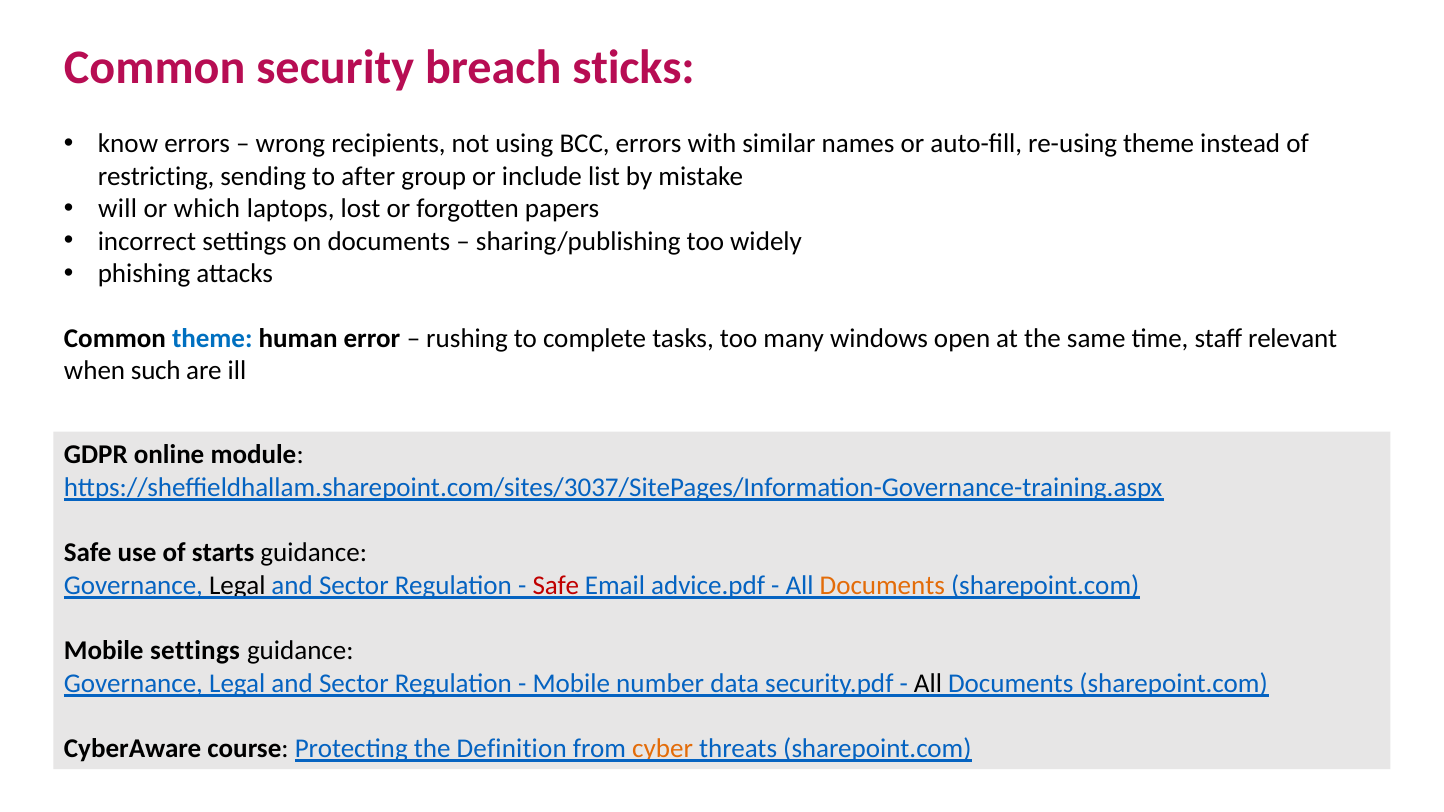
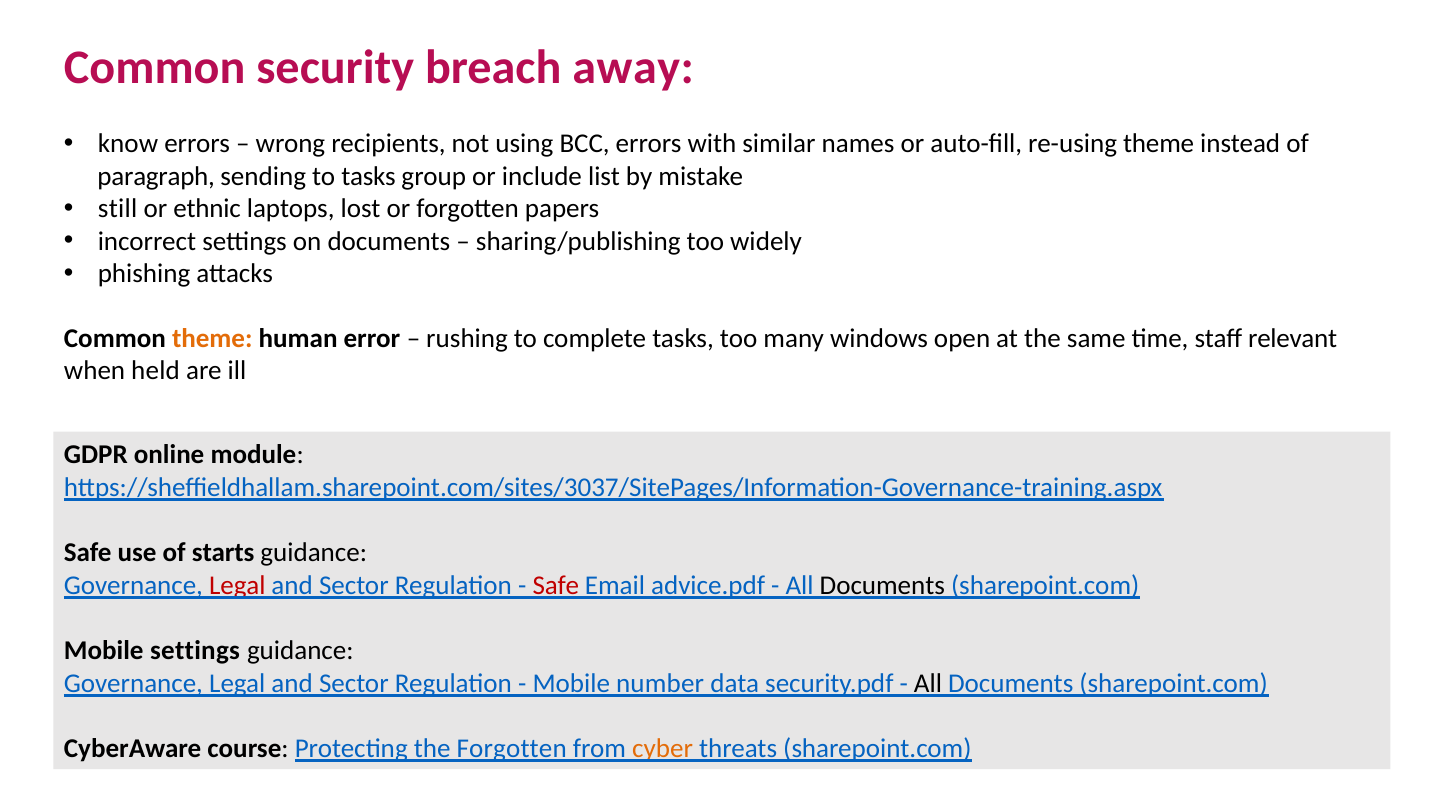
sticks: sticks -> away (633, 68)
restricting: restricting -> paragraph (156, 176)
to after: after -> tasks (369, 176)
will: will -> still (118, 209)
which: which -> ethnic (207, 209)
theme colour: blue -> orange (212, 339)
such: such -> held (156, 371)
Legal colour: black -> red (237, 586)
Documents colour: orange -> black (882, 586)
the Definition: Definition -> Forgotten (512, 749)
